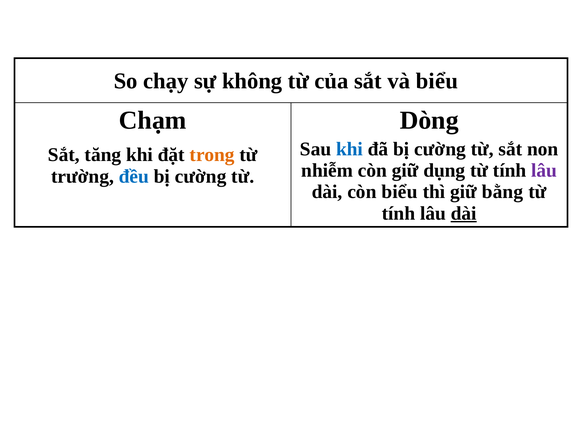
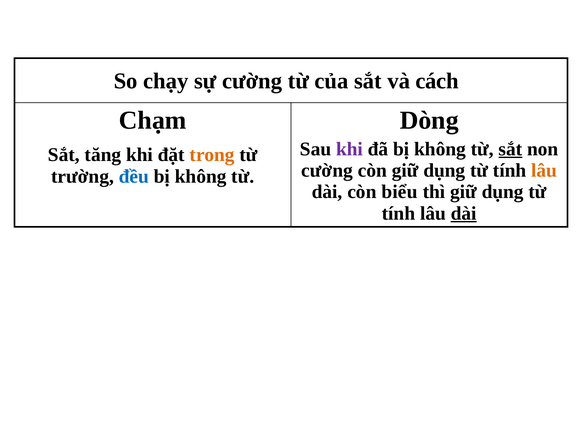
sự không: không -> cường (252, 81)
và biểu: biểu -> cách (437, 81)
khi colour: blue -> purple (350, 149)
đã bị cường: cường -> không (440, 149)
sắt underline: none -> present (510, 149)
nhiễm: nhiễm -> cường (327, 171)
lâu colour: purple -> orange (544, 171)
cường: cường -> không (201, 177)
thì giữ bằng: bằng -> dụng (503, 192)
